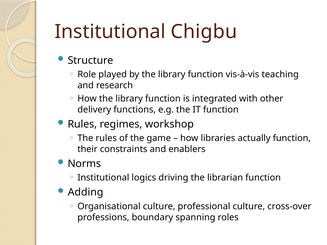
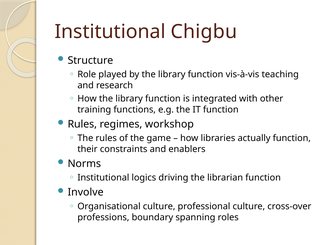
delivery: delivery -> training (94, 110)
Adding: Adding -> Involve (86, 192)
